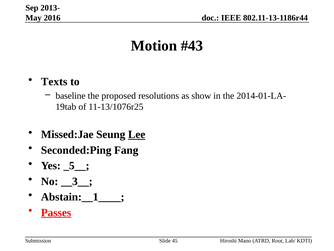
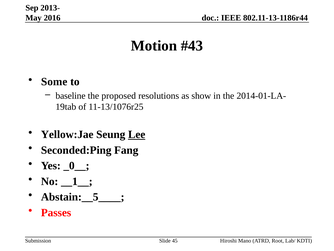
Texts: Texts -> Some (54, 82)
Missed:Jae: Missed:Jae -> Yellow:Jae (67, 134)
_5__: _5__ -> _0__ (76, 165)
__3__: __3__ -> __1__ (77, 181)
Abstain:__1____: Abstain:__1____ -> Abstain:__5____ (83, 197)
Passes underline: present -> none (56, 212)
